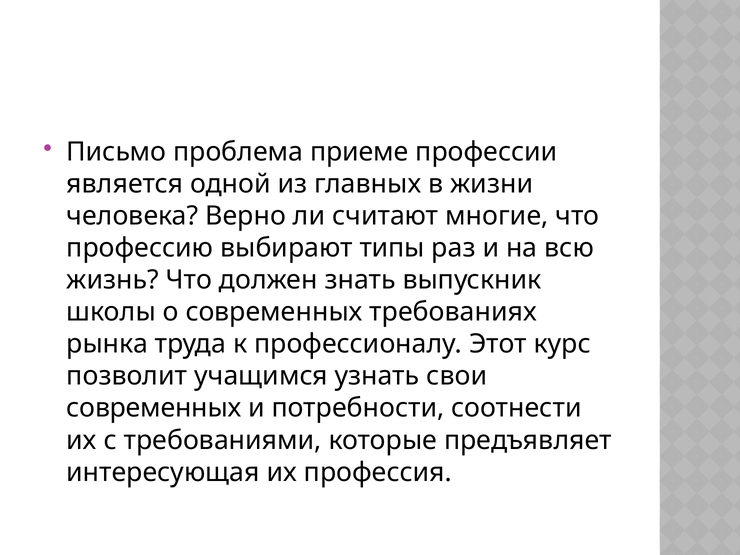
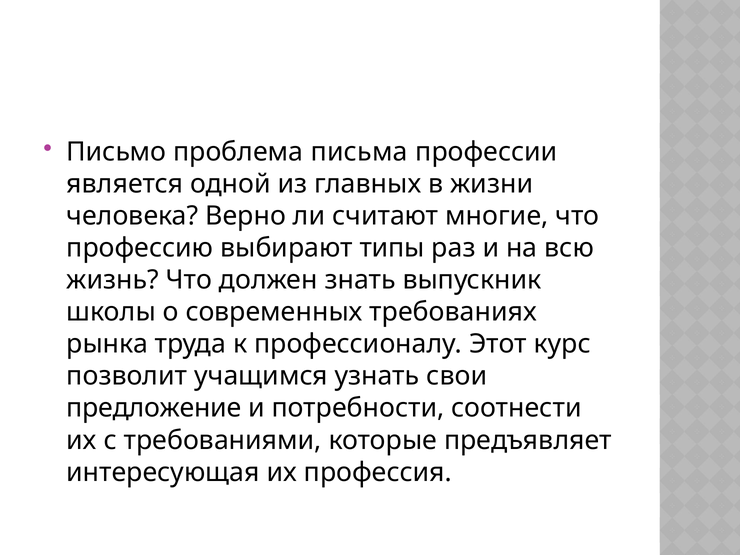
приеме: приеме -> письма (359, 152)
современных: современных -> предложение (154, 408)
